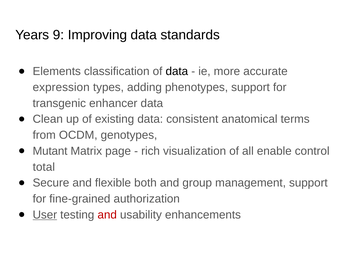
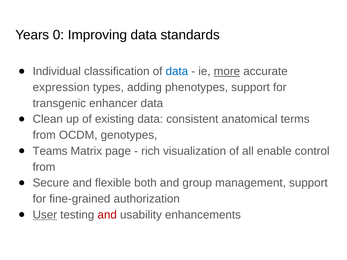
9: 9 -> 0 (59, 35)
Elements: Elements -> Individual (57, 71)
data colour: black -> blue (177, 71)
more underline: none -> present (227, 71)
Mutant: Mutant -> Teams (50, 151)
total: total -> from (44, 167)
